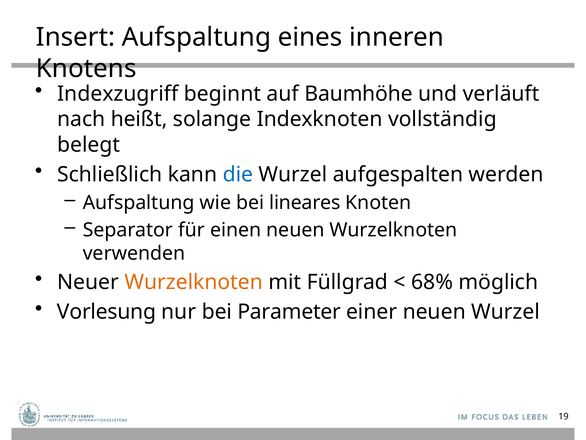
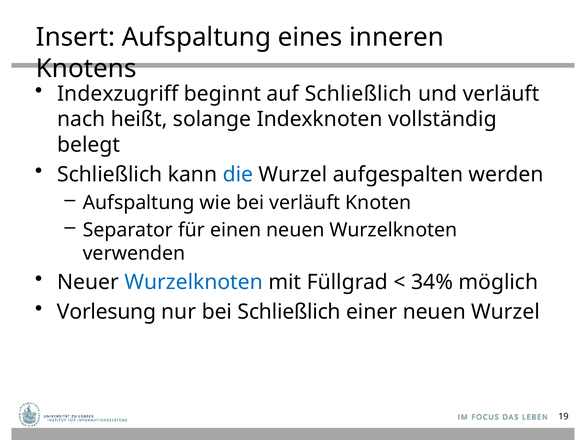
auf Baumhöhe: Baumhöhe -> Schließlich (358, 94)
bei lineares: lineares -> verläuft (305, 202)
Wurzelknoten colour: orange -> blue (194, 282)
68%: 68% -> 34% (432, 282)
bei Parameter: Parameter -> Schließlich (289, 311)
